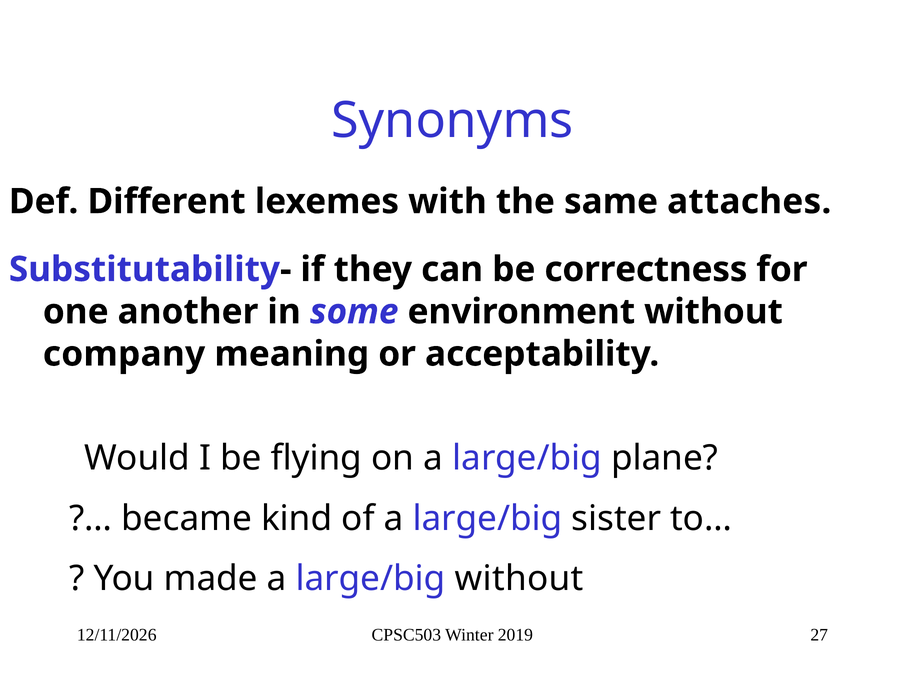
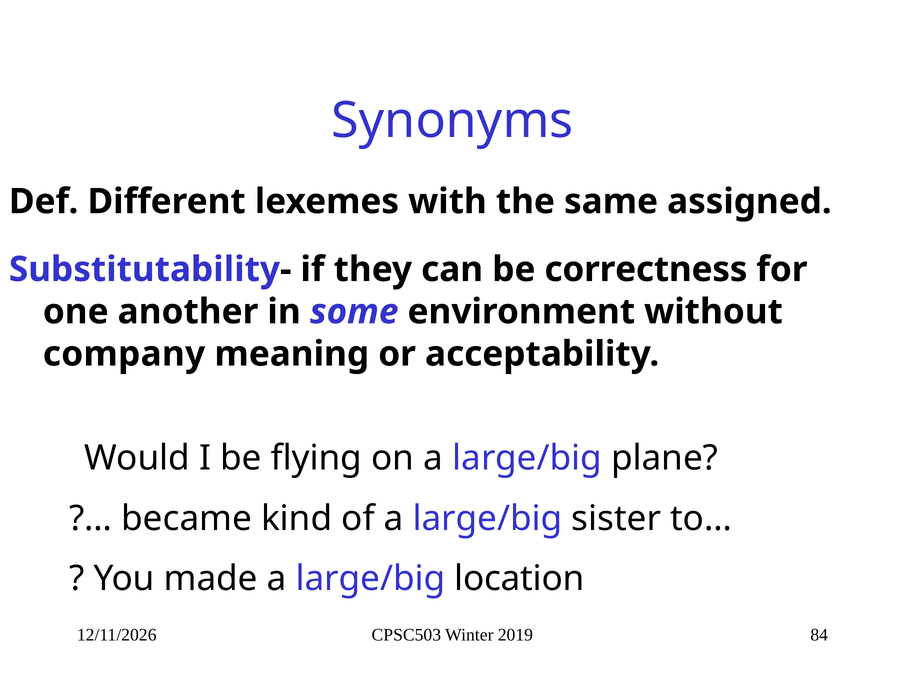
attaches: attaches -> assigned (749, 201)
large/big without: without -> location (519, 579)
27: 27 -> 84 (819, 635)
